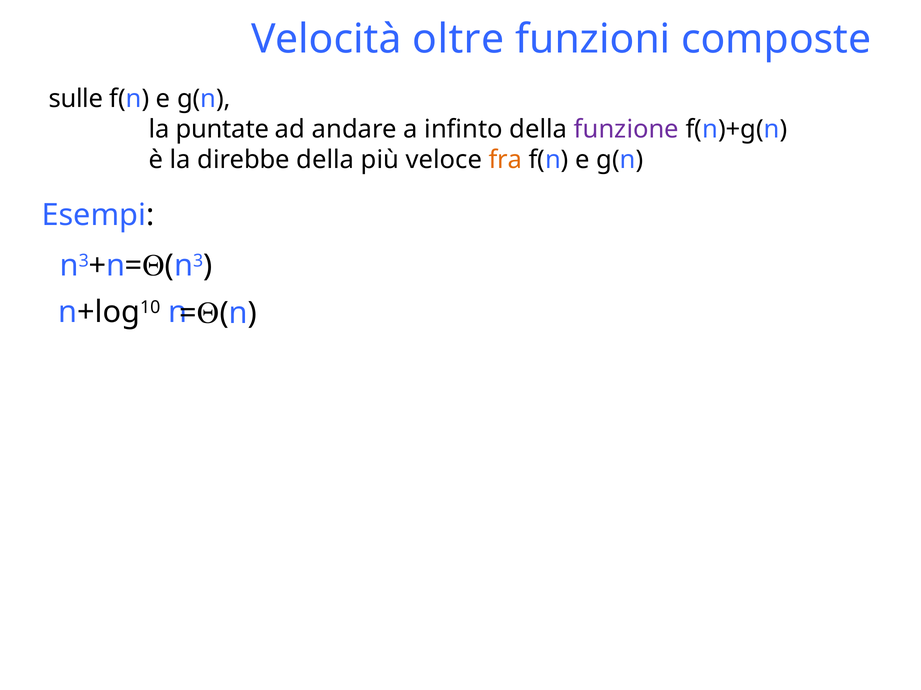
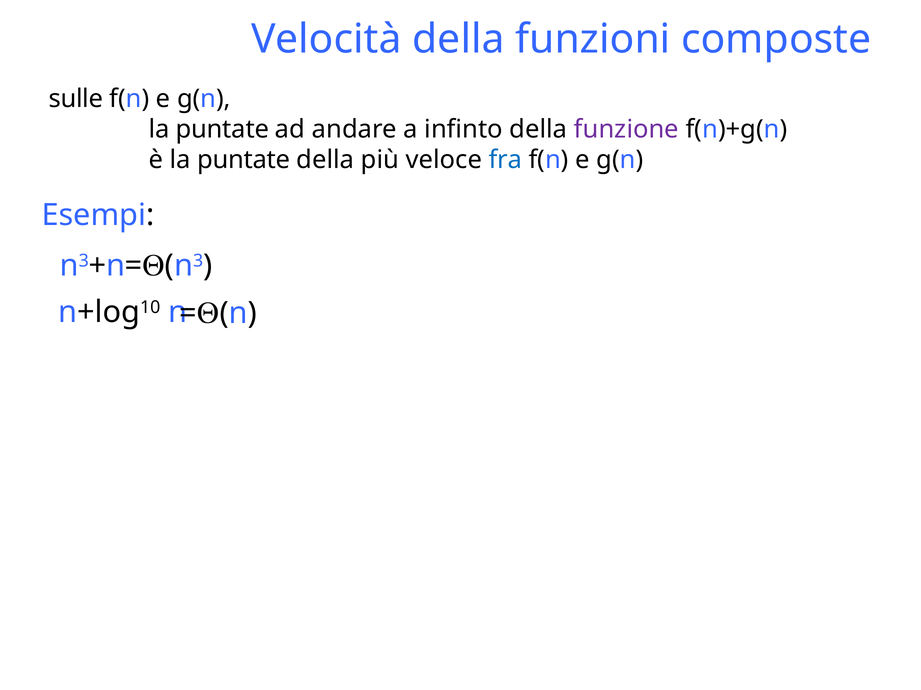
Velocità oltre: oltre -> della (459, 39)
è la direbbe: direbbe -> puntate (244, 160)
fra colour: orange -> blue (505, 160)
